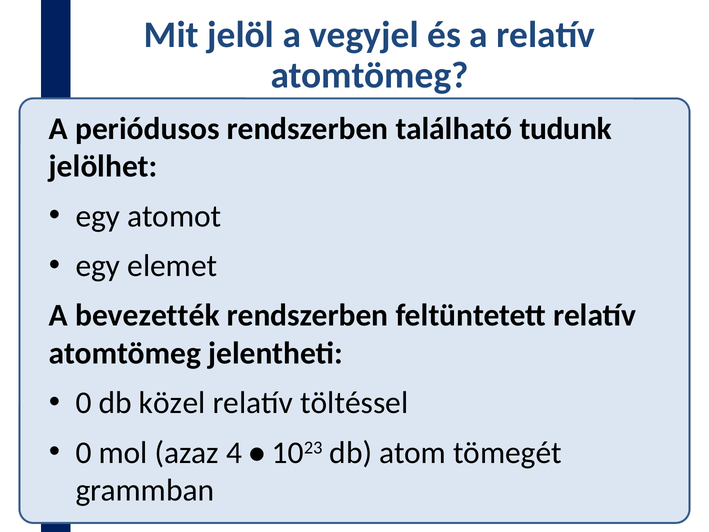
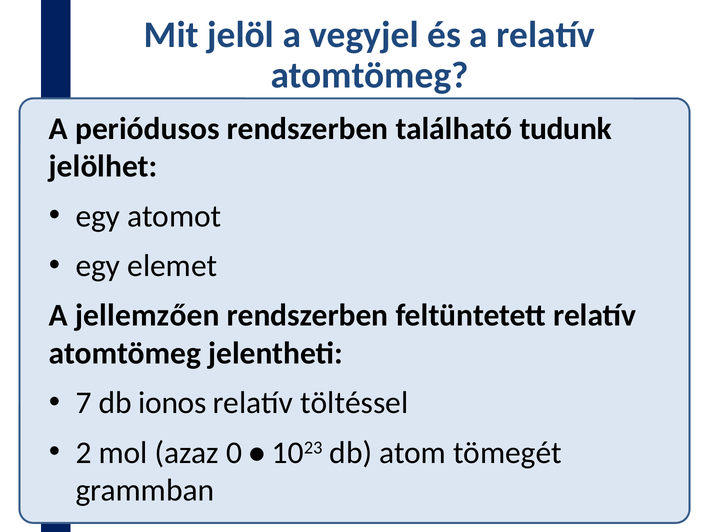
bevezették: bevezették -> jellemzően (147, 315)
0: 0 -> 7 (84, 403)
közel: közel -> ionos (172, 403)
0: 0 -> 2 (84, 453)
4: 4 -> 0 (234, 453)
